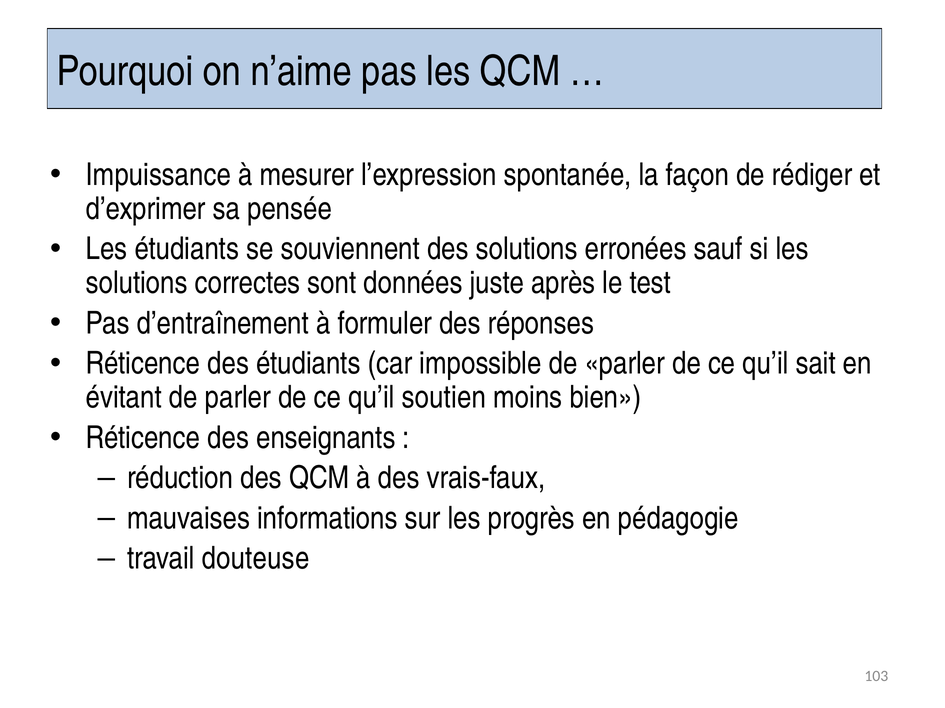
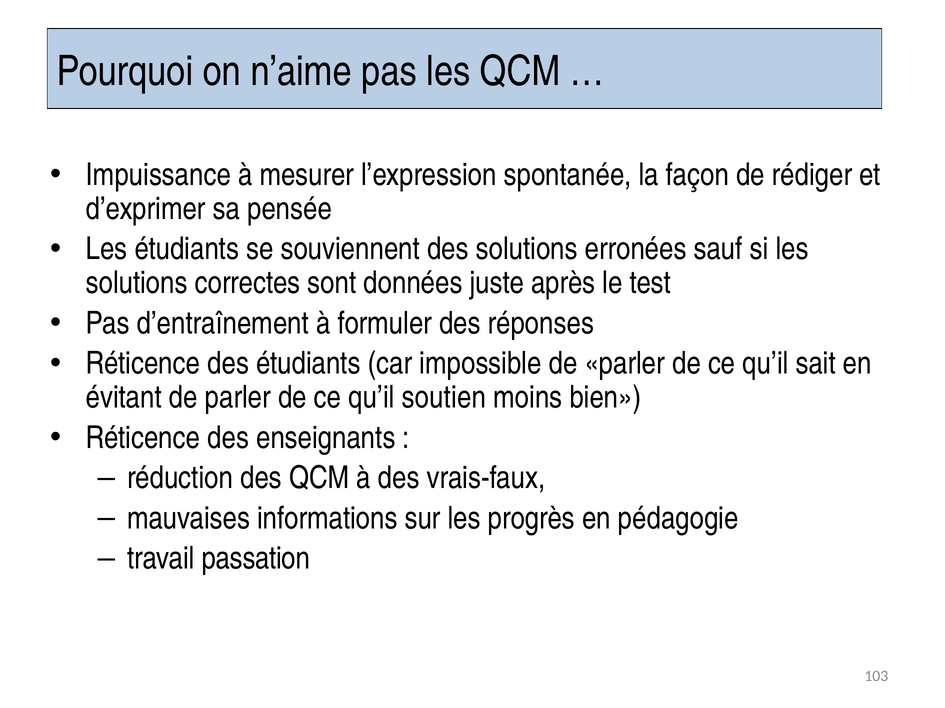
douteuse: douteuse -> passation (256, 559)
